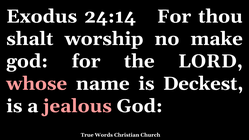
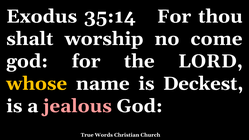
24:14: 24:14 -> 35:14 (110, 16)
make: make -> come (217, 39)
whose colour: pink -> yellow (37, 84)
